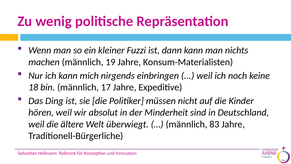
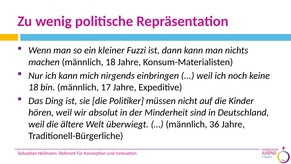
männlich 19: 19 -> 18 (110, 62)
83: 83 -> 36 (214, 124)
